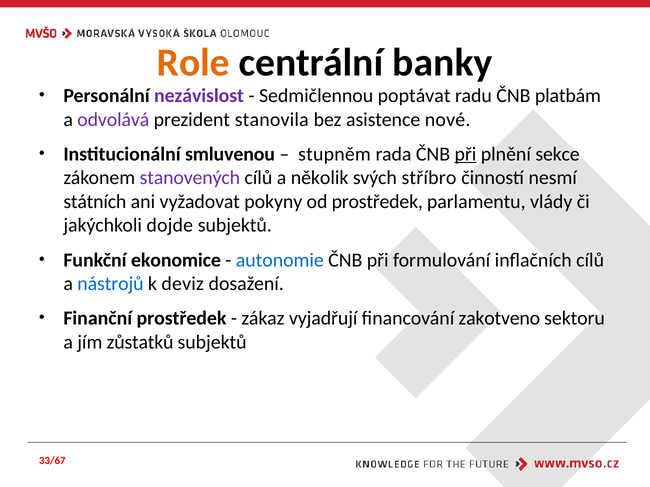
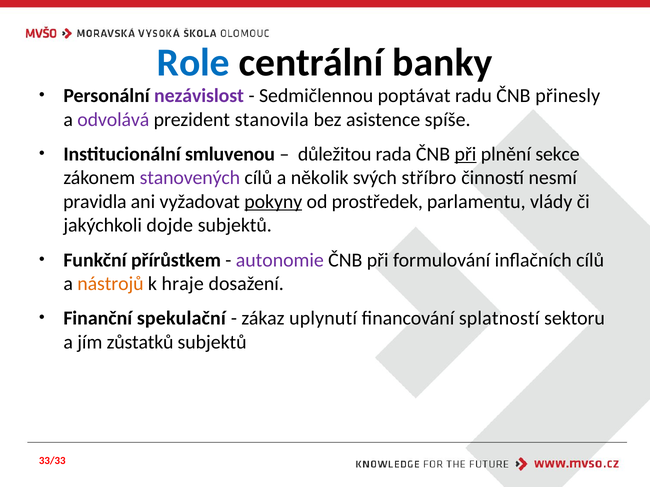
Role colour: orange -> blue (193, 63)
platbám: platbám -> přinesly (568, 96)
nové: nové -> spíše (448, 120)
stupněm: stupněm -> důležitou (335, 154)
státních: státních -> pravidla (95, 202)
pokyny underline: none -> present (273, 202)
ekonomice: ekonomice -> přírůstkem (176, 260)
autonomie colour: blue -> purple (280, 260)
nástrojů colour: blue -> orange (110, 284)
deviz: deviz -> hraje (183, 284)
Finanční prostředek: prostředek -> spekulační (181, 319)
vyjadřují: vyjadřují -> uplynutí (323, 319)
zakotveno: zakotveno -> splatností (499, 319)
33/67: 33/67 -> 33/33 (52, 461)
